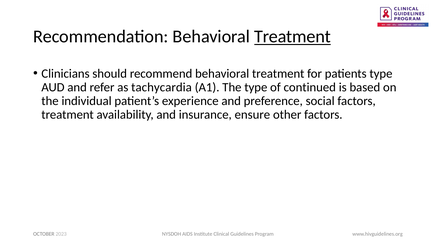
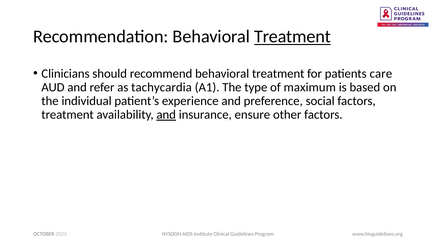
patients type: type -> care (381, 74)
continued: continued -> maximum (310, 87)
and underline: none -> present (166, 115)
